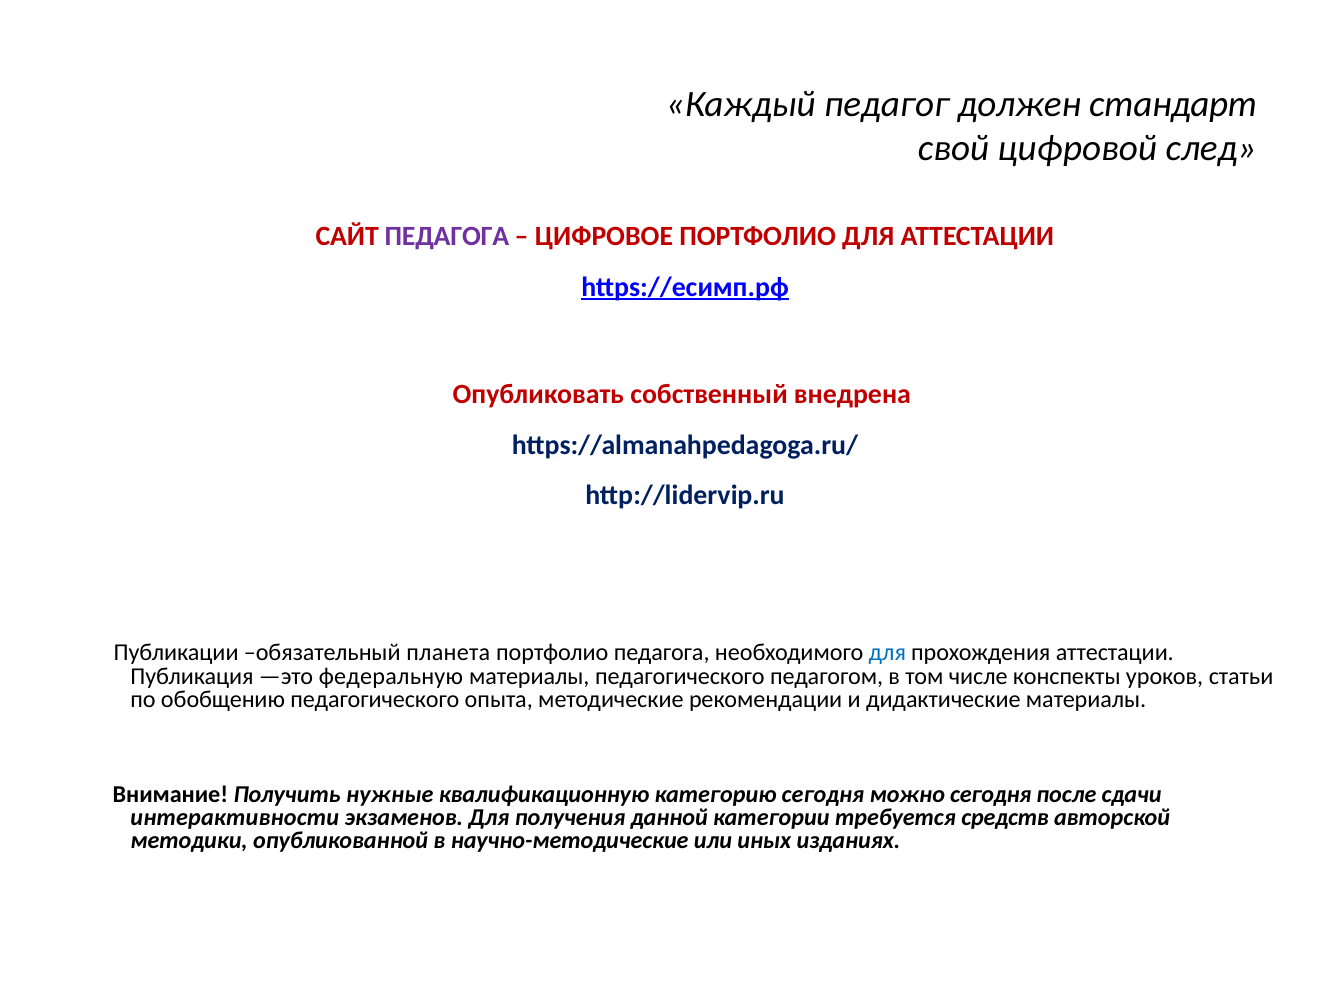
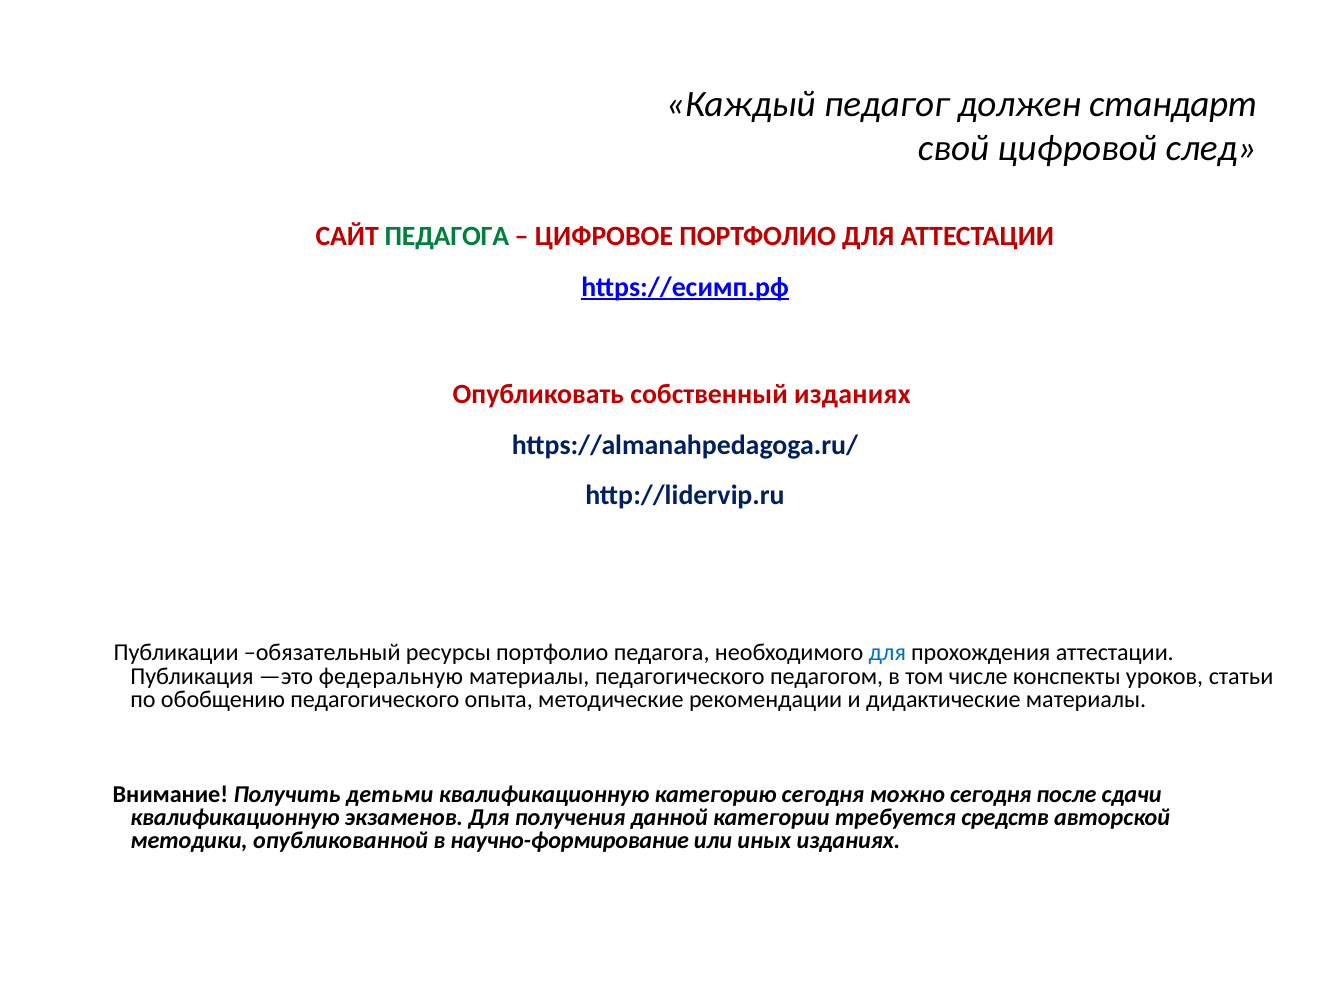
ПЕДАГОГА colour: purple -> green (447, 236)
собственный внедрена: внедрена -> изданиях (852, 395)
планета: планета -> ресурсы (448, 653)
нужные: нужные -> детьми (390, 794)
интерактивности: интерактивности -> квалификационную (235, 817)
научно-методические: научно-методические -> научно-формирование (570, 841)
